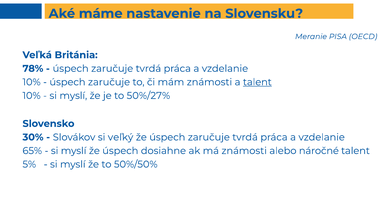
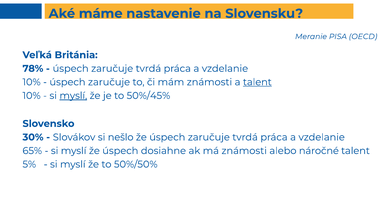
myslí underline: none -> present (73, 95)
50%/27%: 50%/27% -> 50%/45% (148, 95)
veľký: veľký -> nešlo (121, 137)
